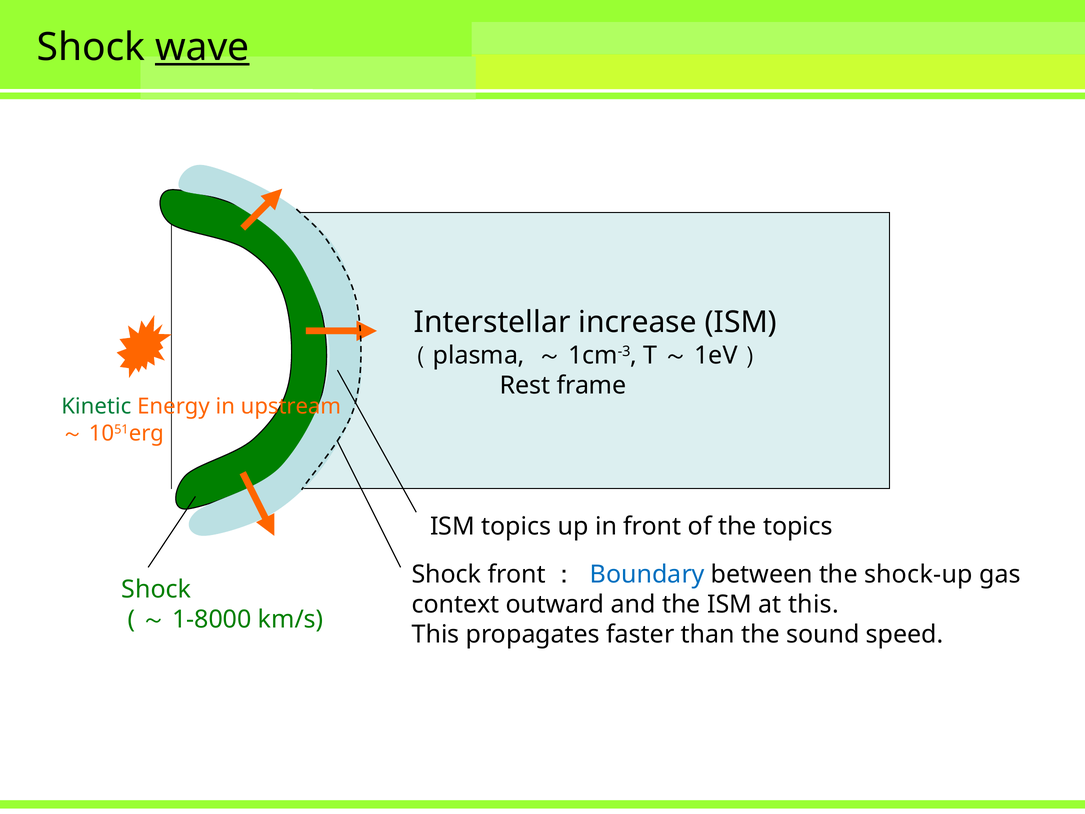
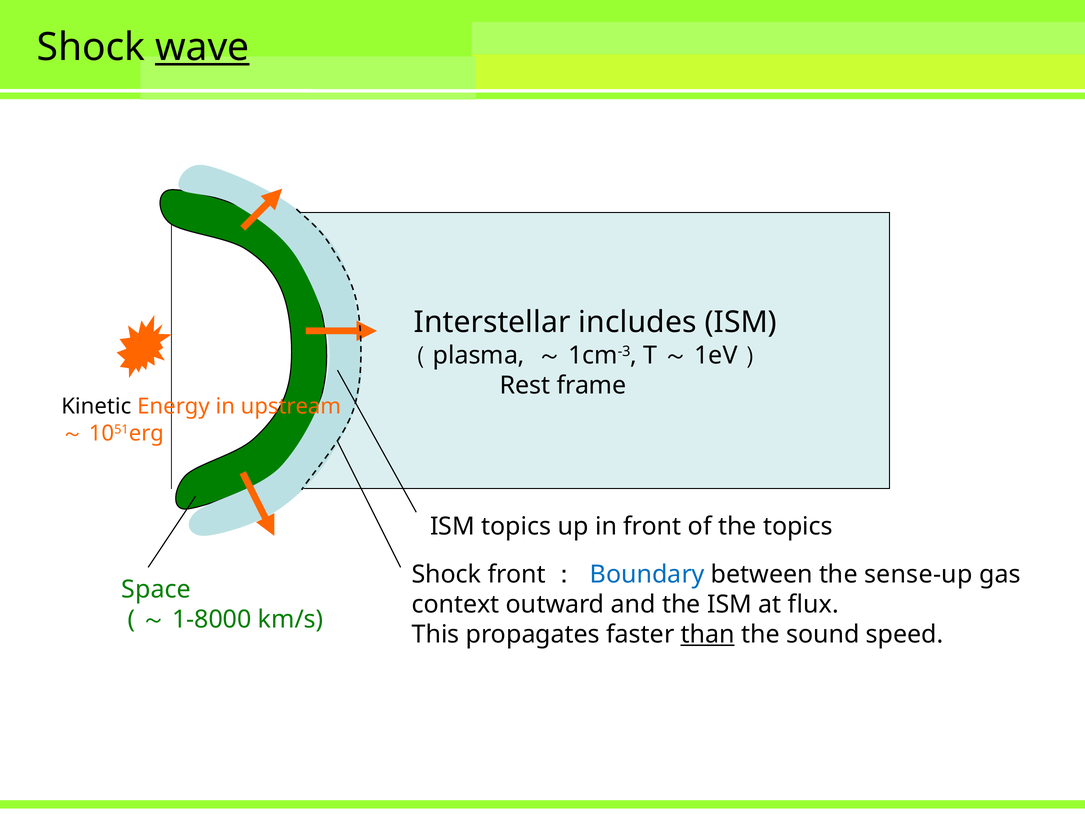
increase: increase -> includes (637, 322)
Kinetic colour: green -> black (96, 406)
shock-up: shock-up -> sense-up (918, 574)
Shock: Shock -> Space (156, 589)
at this: this -> flux (813, 604)
than underline: none -> present (708, 634)
